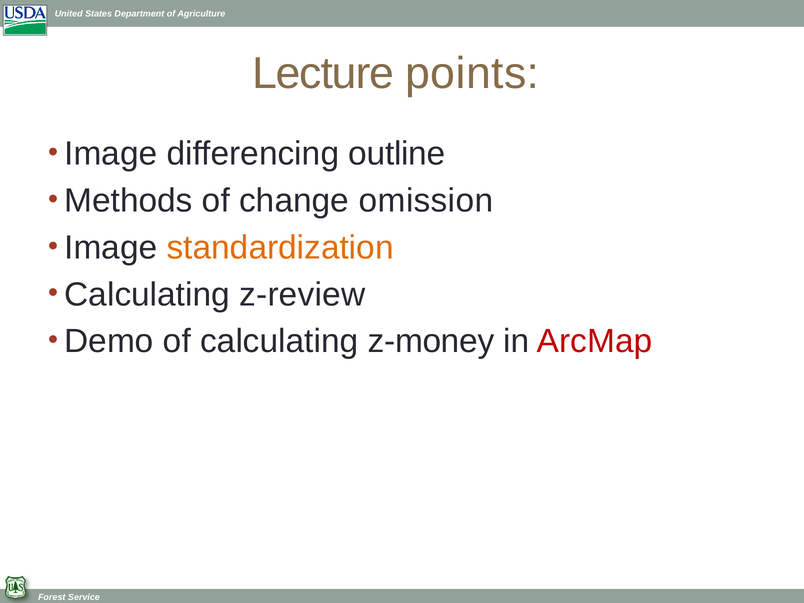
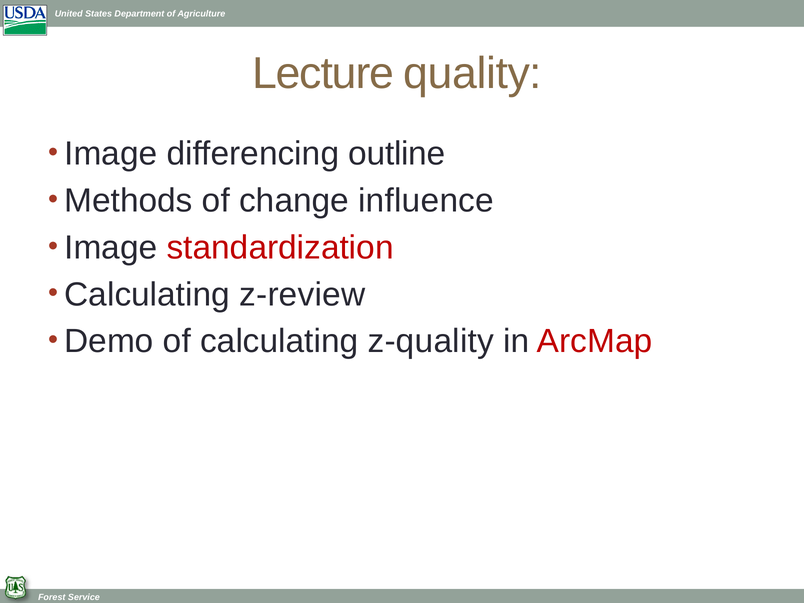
points: points -> quality (473, 73)
omission: omission -> influence (426, 201)
standardization colour: orange -> red (280, 248)
z-money: z-money -> z-quality (431, 341)
